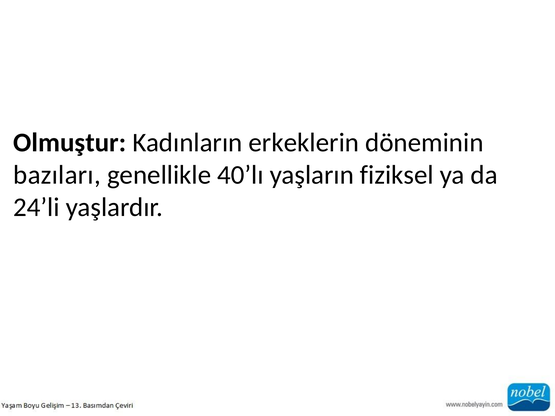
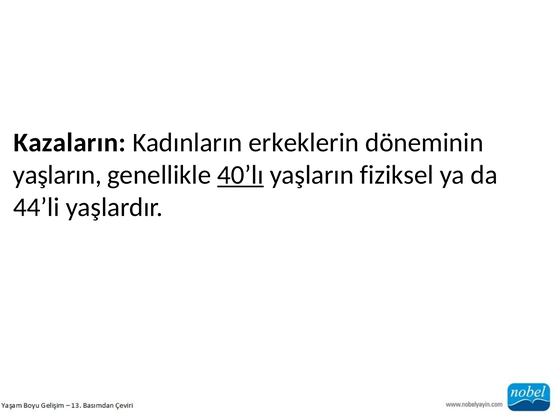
Olmuştur: Olmuştur -> Kazaların (70, 143)
bazıları: bazıları -> yaşların (57, 175)
40’lı underline: none -> present (240, 175)
24’li: 24’li -> 44’li (36, 207)
